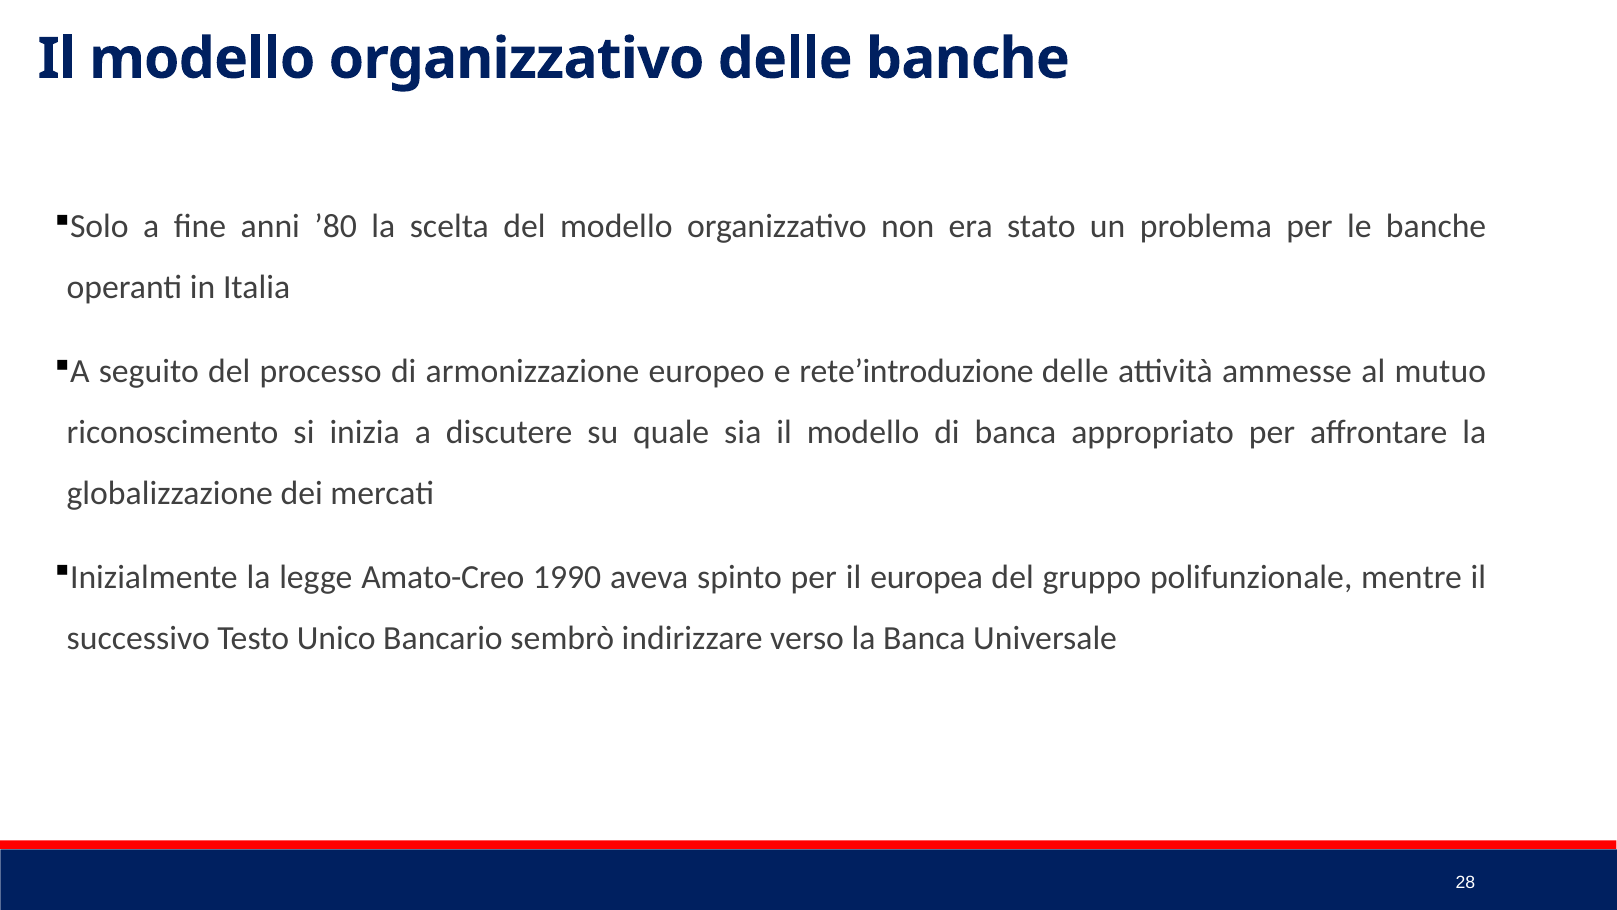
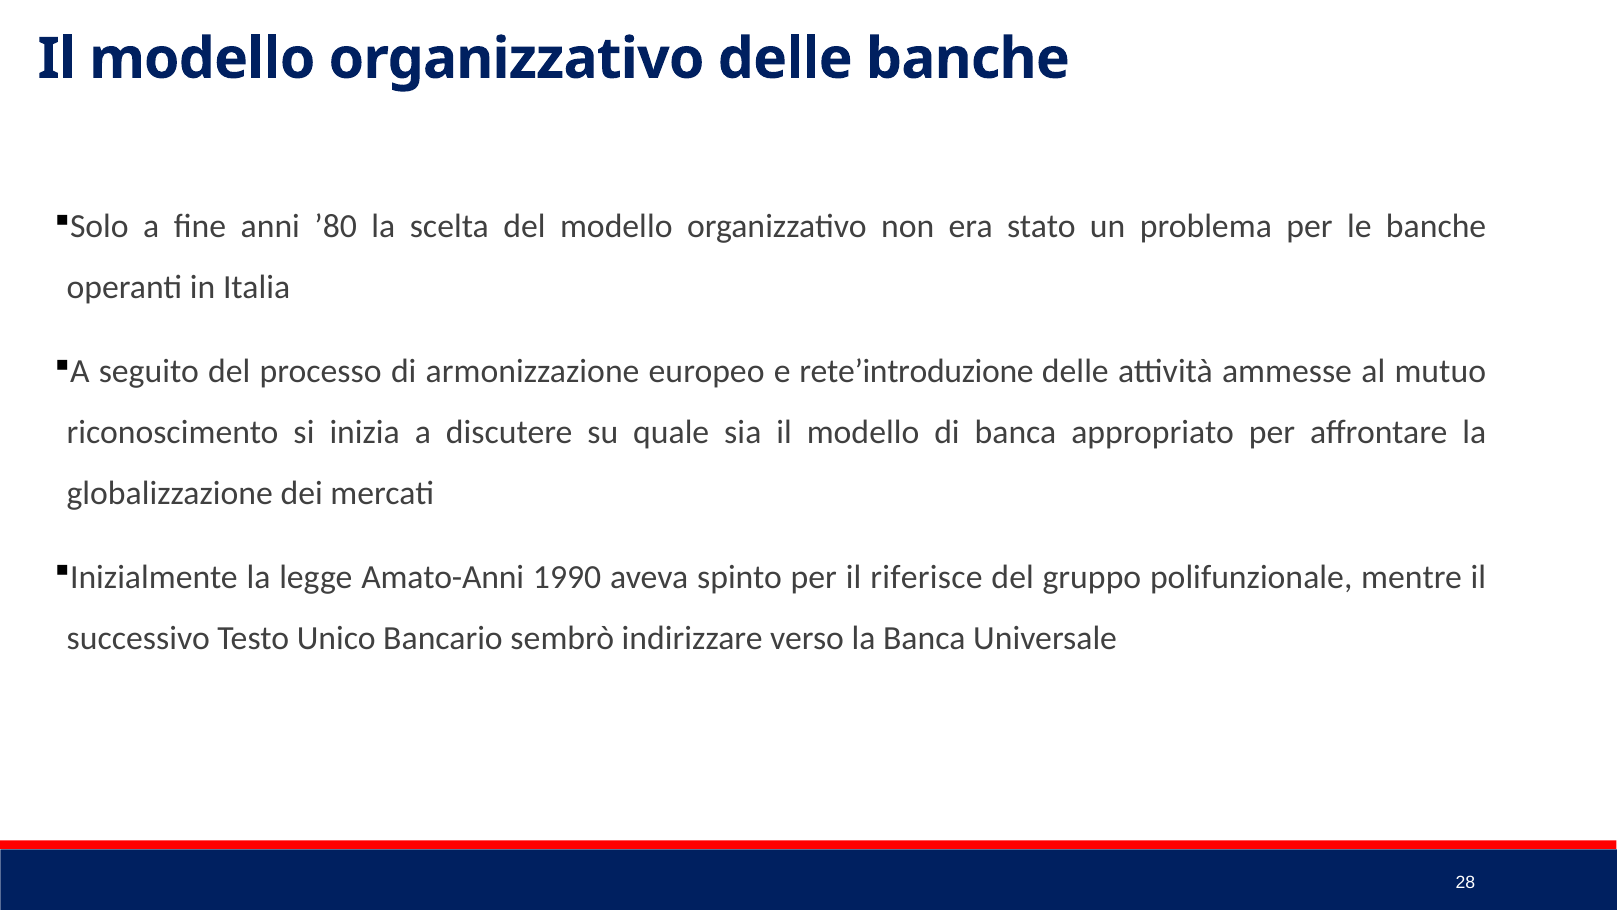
Amato-Creo: Amato-Creo -> Amato-Anni (443, 577)
europea: europea -> riferisce (926, 577)
